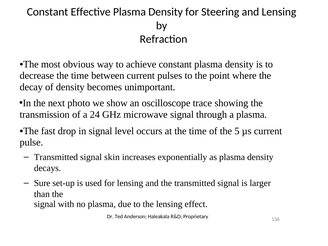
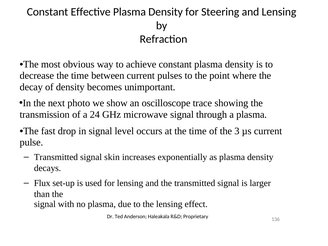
5: 5 -> 3 (237, 131)
Sure: Sure -> Flux (42, 183)
